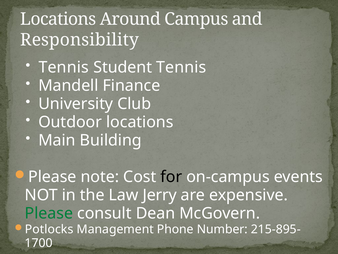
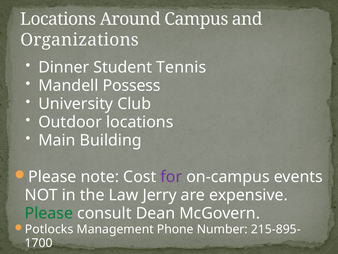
Responsibility: Responsibility -> Organizations (80, 40)
Tennis: Tennis -> Dinner (64, 67)
Finance: Finance -> Possess (132, 85)
for colour: black -> purple (171, 176)
